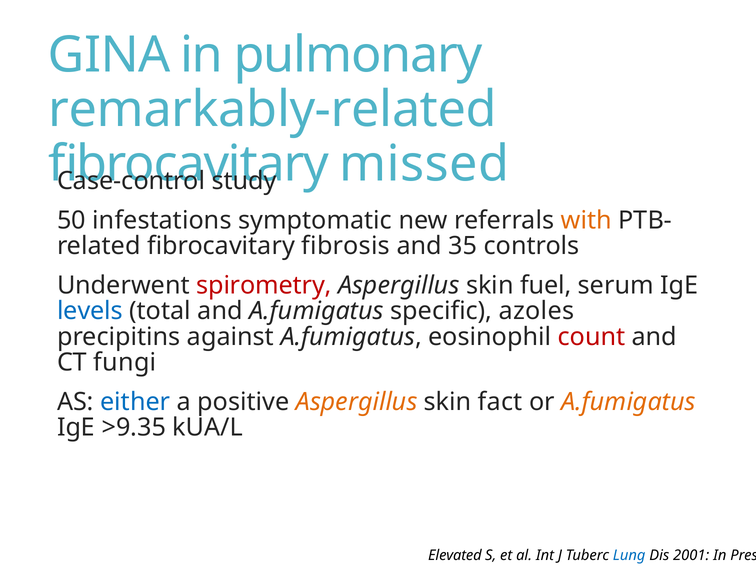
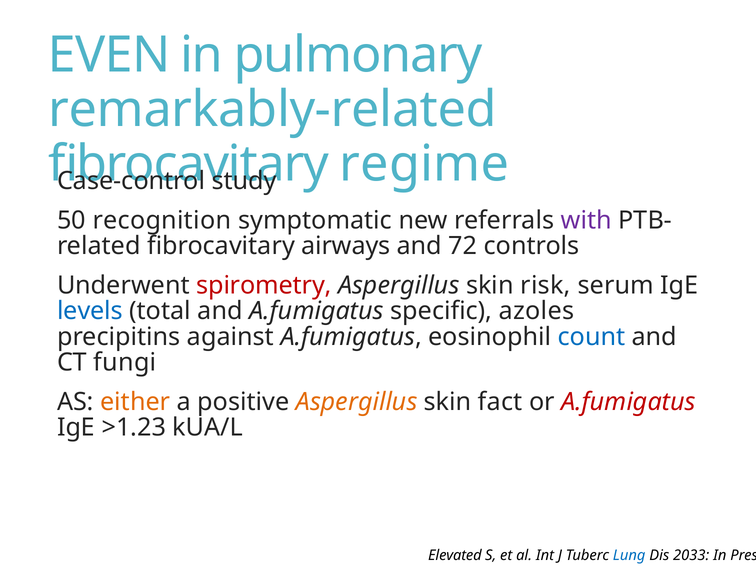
GINA: GINA -> EVEN (109, 55)
missed: missed -> regime (424, 164)
infestations: infestations -> recognition (162, 220)
with colour: orange -> purple (586, 220)
fibrosis: fibrosis -> airways (346, 246)
35: 35 -> 72 (463, 246)
fuel: fuel -> risk (546, 285)
count colour: red -> blue (591, 337)
either colour: blue -> orange (135, 402)
A.fumigatus colour: orange -> red (629, 402)
>9.35: >9.35 -> >1.23 (134, 428)
2001: 2001 -> 2033 (691, 555)
